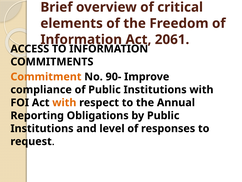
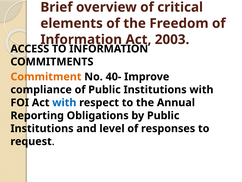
2061: 2061 -> 2003 (172, 39)
90-: 90- -> 40- (113, 77)
with colour: orange -> blue (64, 102)
